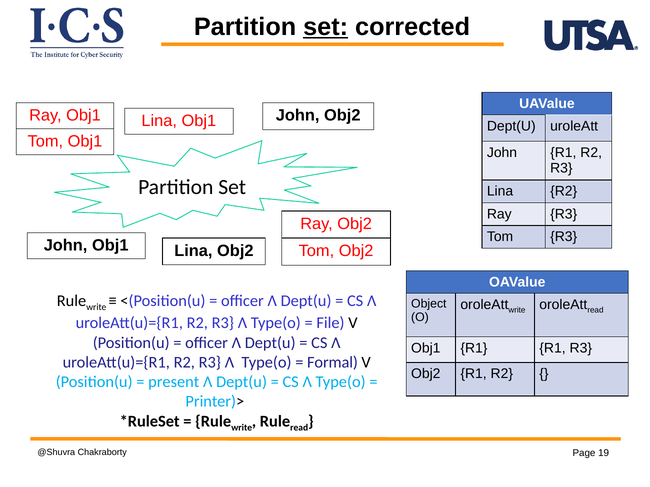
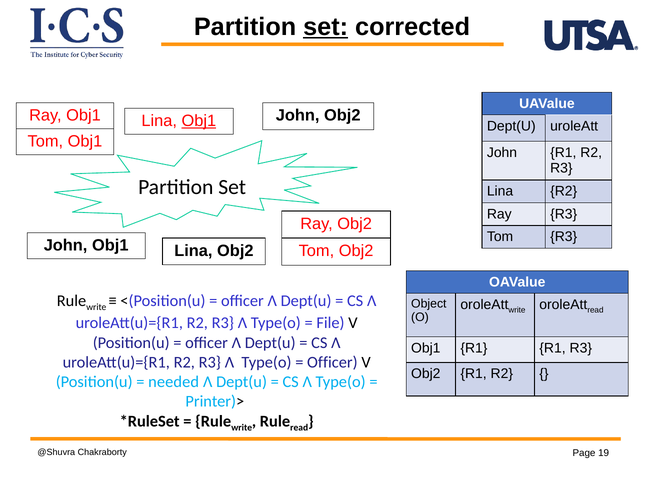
Obj1 underline: none -> present (199, 121)
Formal: Formal -> Officer (332, 363)
present: present -> needed (174, 382)
